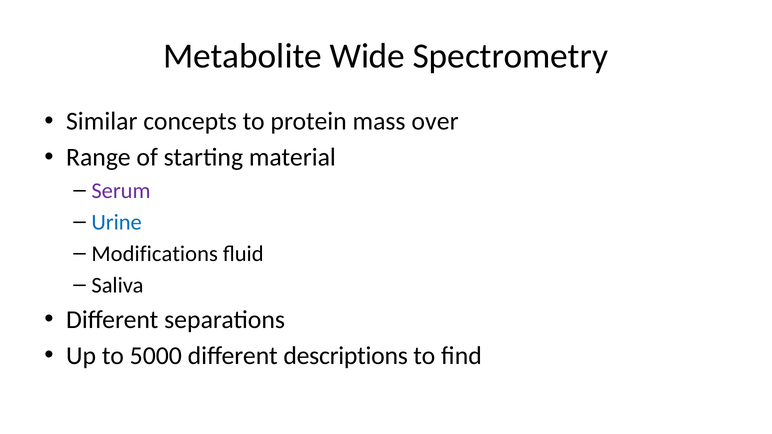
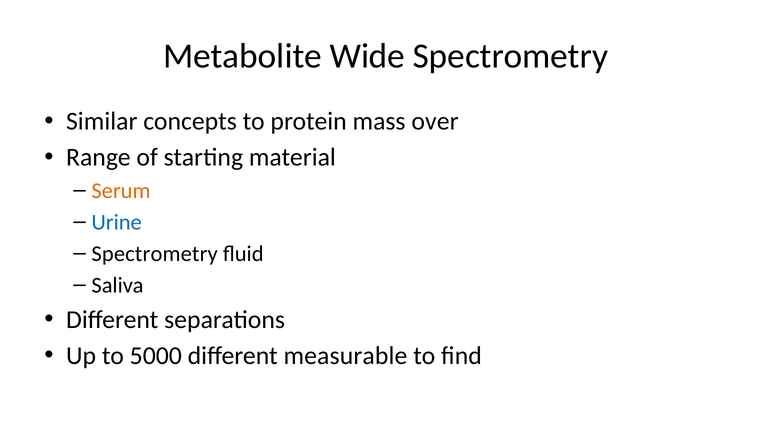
Serum colour: purple -> orange (121, 191)
Modifications: Modifications -> Spectrometry (155, 254)
descriptions: descriptions -> measurable (345, 356)
